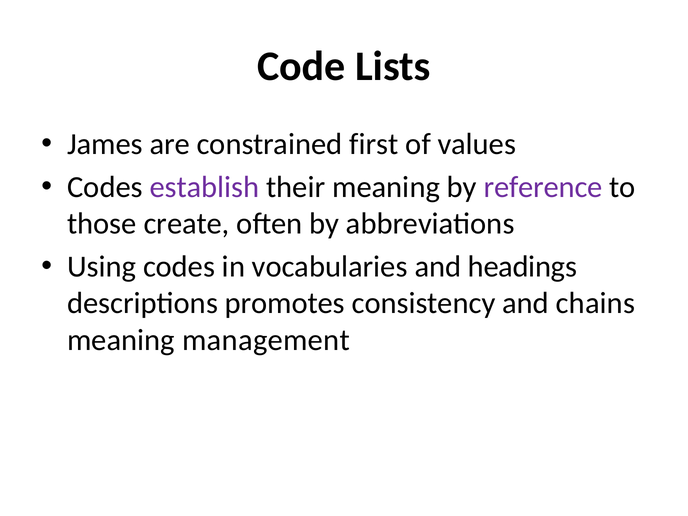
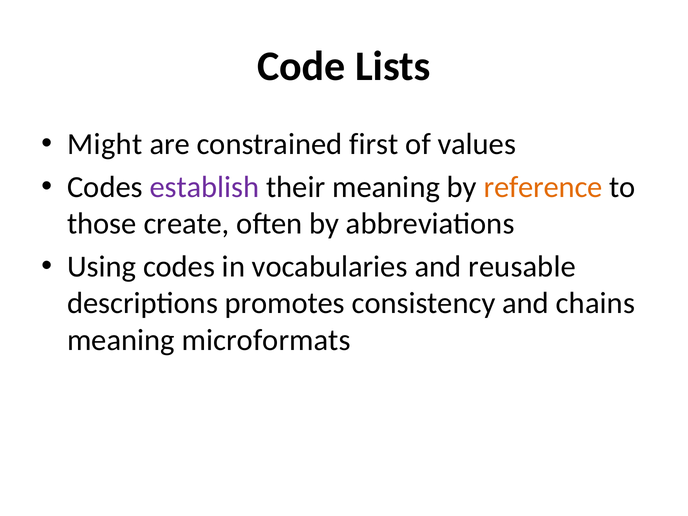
James: James -> Might (105, 144)
reference colour: purple -> orange (543, 187)
headings: headings -> reusable (522, 267)
management: management -> microformats (266, 340)
